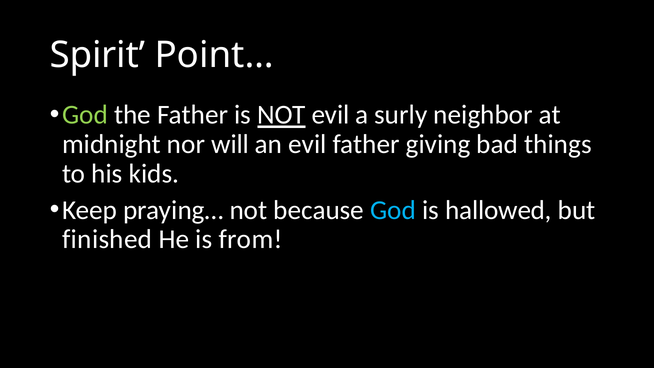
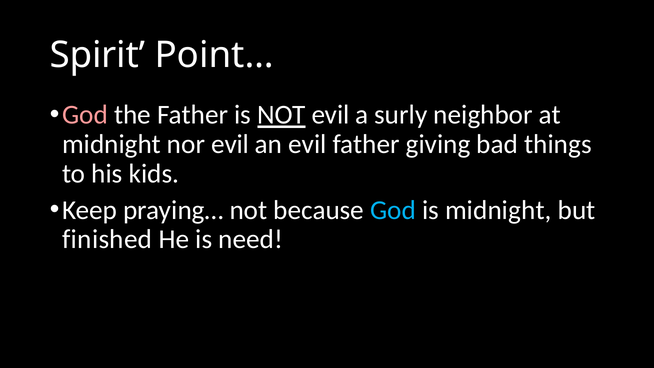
God colour: light green -> pink (85, 115)
nor will: will -> evil (230, 144)
is hallowed: hallowed -> midnight (498, 210)
from: from -> need (251, 239)
